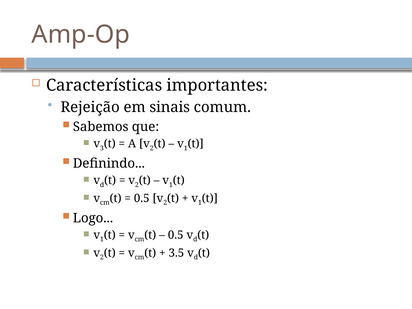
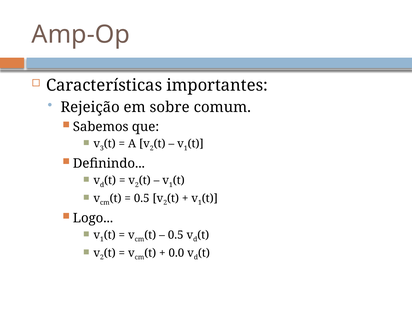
sinais: sinais -> sobre (170, 107)
3.5: 3.5 -> 0.0 (176, 253)
